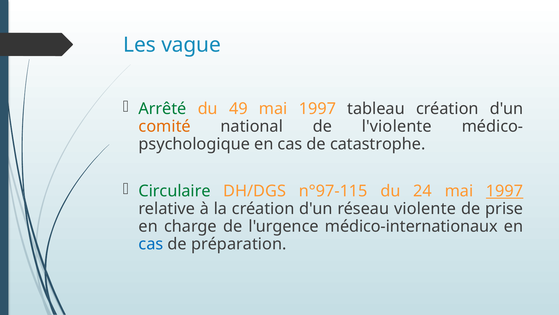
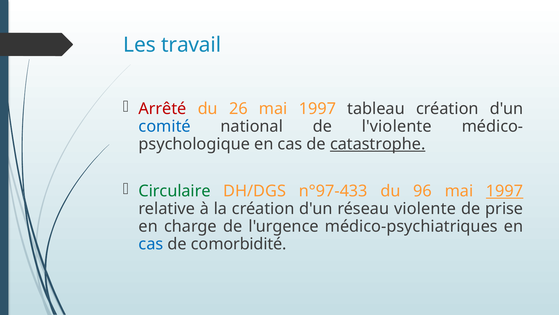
vague: vague -> travail (191, 45)
Arrêté colour: green -> red (163, 109)
49: 49 -> 26 (238, 109)
comité colour: orange -> blue (165, 126)
catastrophe underline: none -> present (378, 144)
n°97-115: n°97-115 -> n°97-433 (333, 191)
24: 24 -> 96 (423, 191)
médico-internationaux: médico-internationaux -> médico-psychiatriques (411, 226)
préparation: préparation -> comorbidité (239, 244)
